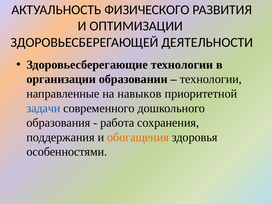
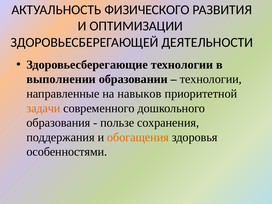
организации: организации -> выполнении (61, 79)
задачи colour: blue -> orange (43, 108)
работа: работа -> пользе (117, 123)
